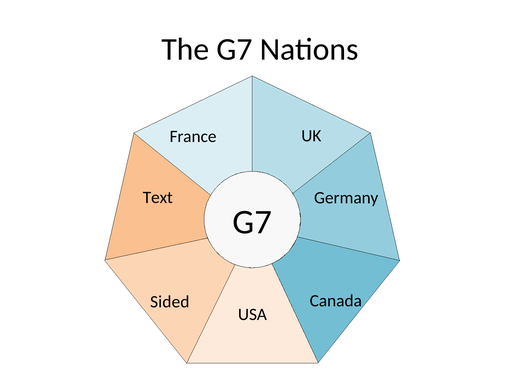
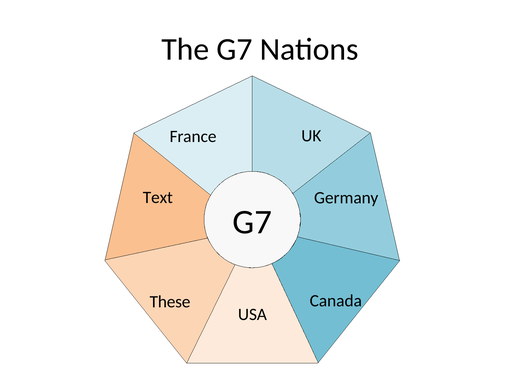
Sided: Sided -> These (170, 302)
